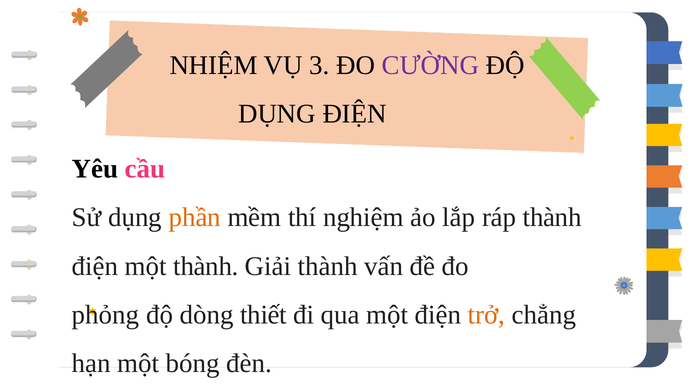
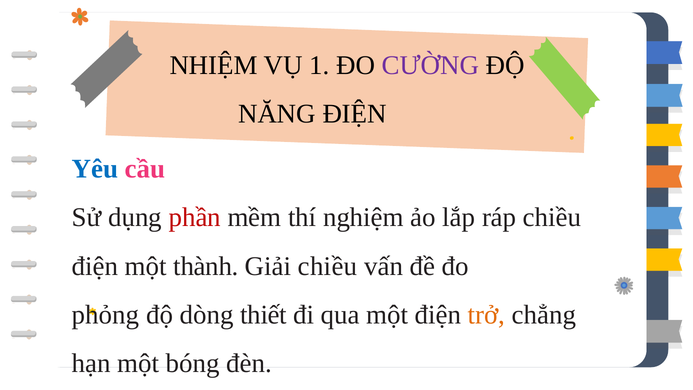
3: 3 -> 1 (320, 65)
DỤNG: DỤNG -> NĂNG (277, 114)
Yêu colour: black -> blue (95, 169)
phần colour: orange -> red (195, 217)
ráp thành: thành -> chiều (552, 217)
Giải thành: thành -> chiều (328, 266)
